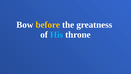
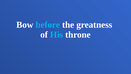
before colour: yellow -> light blue (48, 25)
